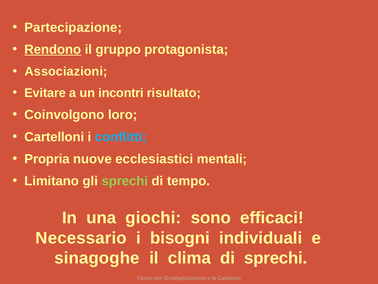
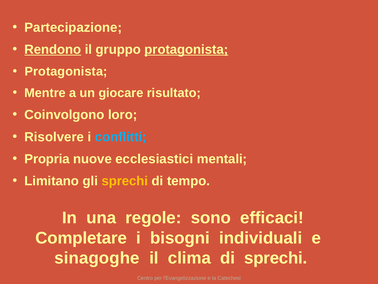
protagonista underline: none -> present (186, 49)
Associazioni: Associazioni -> Protagonista (66, 71)
Evitare: Evitare -> Mentre (45, 93)
incontri: incontri -> giocare (121, 93)
Cartelloni: Cartelloni -> Risolvere (54, 137)
sprechi colour: light green -> yellow (125, 181)
giochi: giochi -> regole (153, 217)
Necessario: Necessario -> Completare (81, 238)
